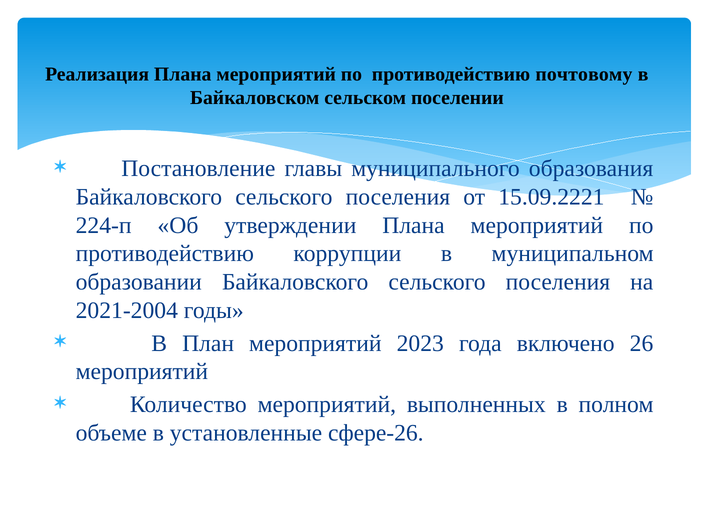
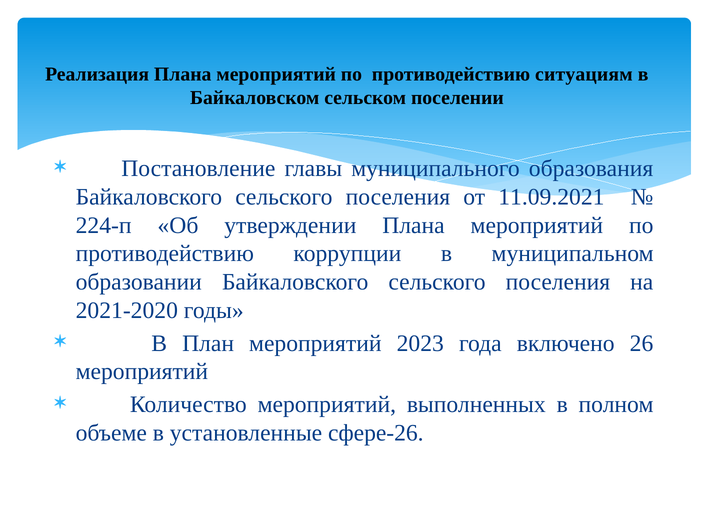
почтовому: почтовому -> ситуациям (584, 74)
15.09.2221: 15.09.2221 -> 11.09.2021 (551, 197)
2021-2004: 2021-2004 -> 2021-2020 (127, 310)
